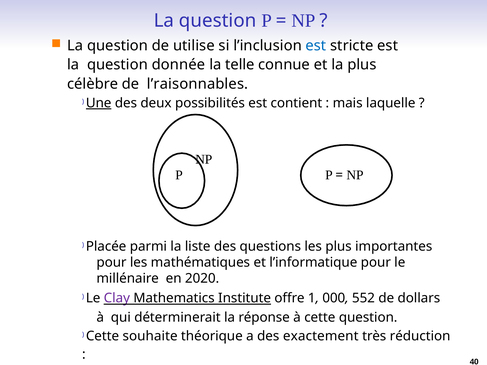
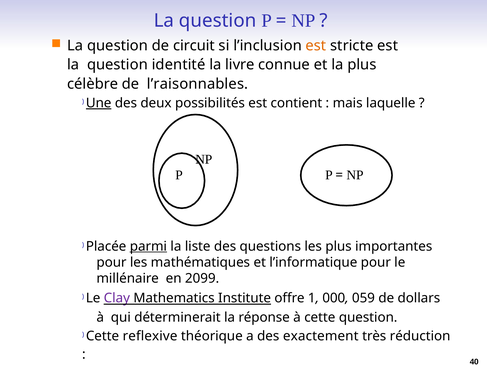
utilise: utilise -> circuit (194, 46)
est colour: blue -> orange (316, 46)
donnée: donnée -> identité (179, 65)
telle: telle -> livre (240, 65)
parmi underline: none -> present (148, 247)
2020: 2020 -> 2099 (202, 279)
552: 552 -> 059 (363, 299)
souhaite: souhaite -> reflexive (150, 336)
